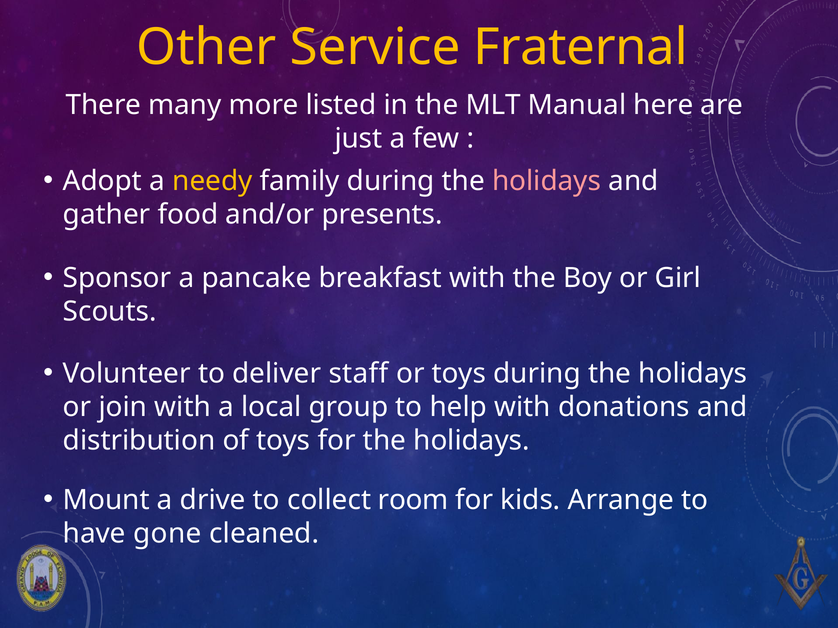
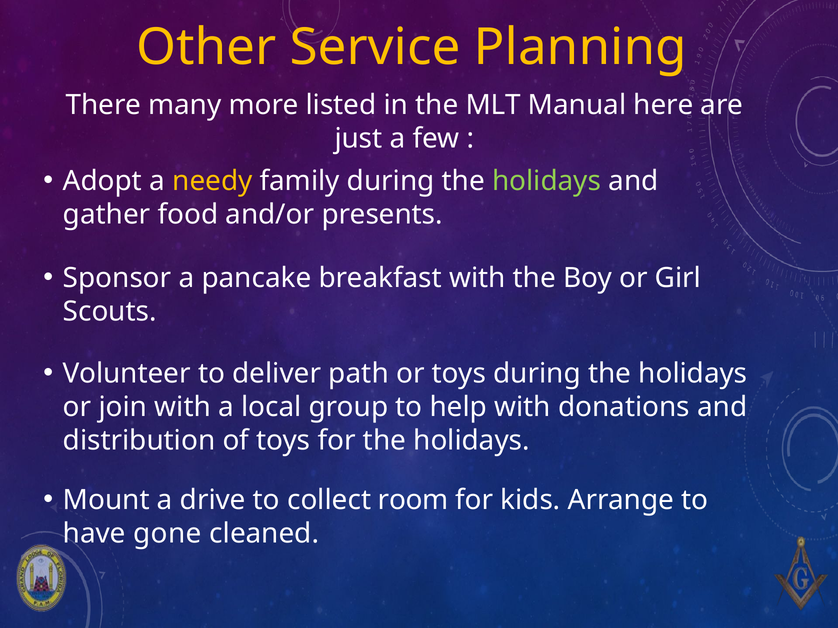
Fraternal: Fraternal -> Planning (580, 48)
holidays colour: pink -> light green (547, 181)
staff: staff -> path (359, 374)
